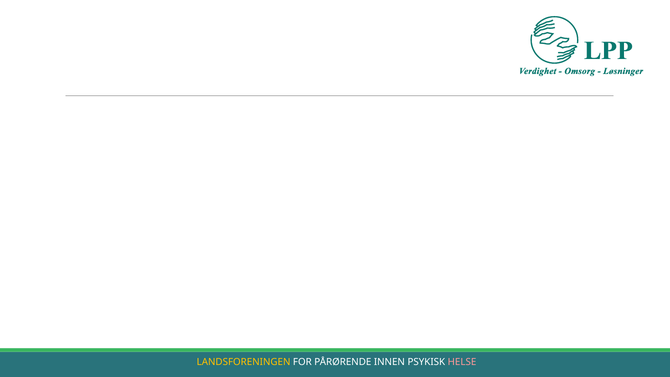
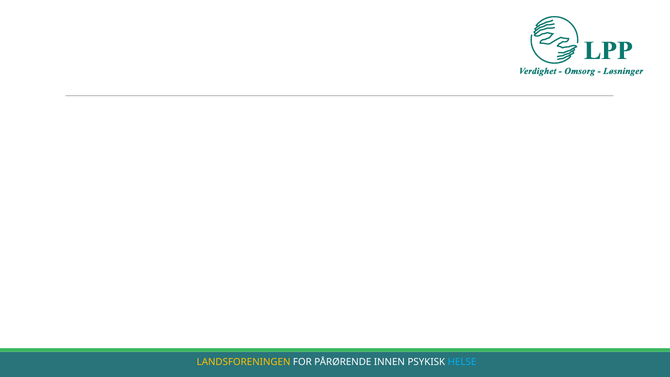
HELSE colour: pink -> light blue (462, 362)
